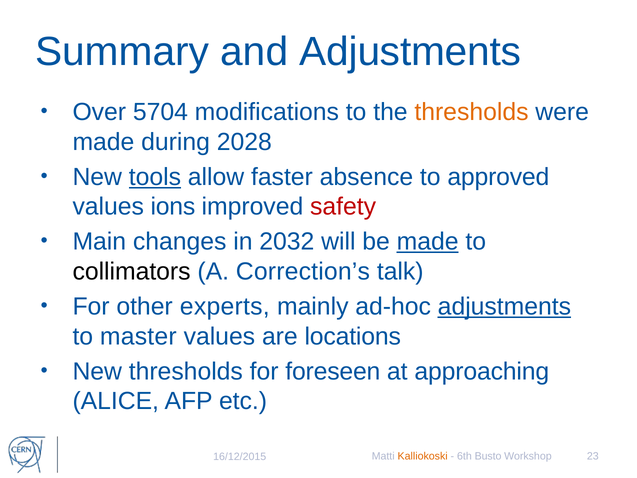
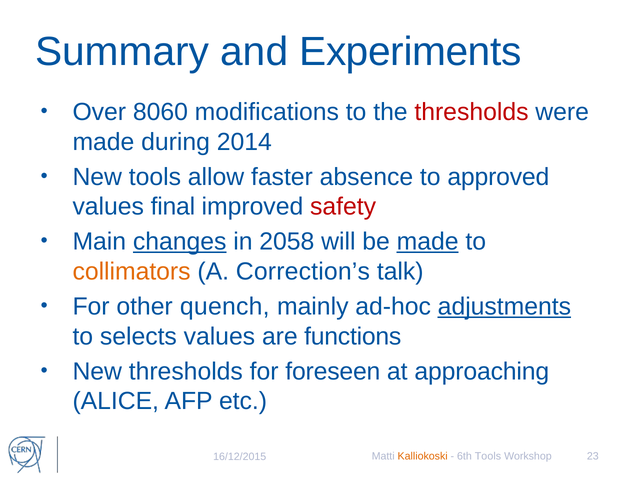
and Adjustments: Adjustments -> Experiments (410, 52)
5704: 5704 -> 8060 (160, 112)
thresholds colour: orange -> red (471, 112)
2028: 2028 -> 2014 (244, 142)
tools underline: present -> none (155, 177)
ions: ions -> final (173, 207)
changes underline: none -> present (180, 242)
2032: 2032 -> 2058 (287, 242)
collimators colour: black -> orange (132, 271)
experts: experts -> quench (225, 306)
master: master -> selects (138, 336)
locations: locations -> functions (353, 336)
6th Busto: Busto -> Tools (488, 456)
